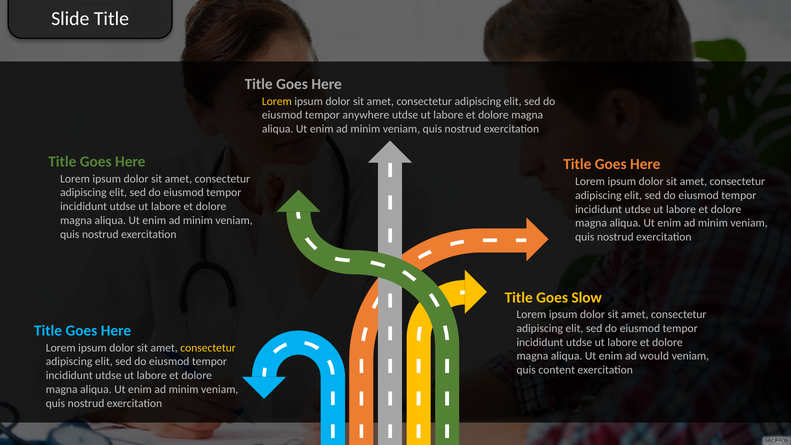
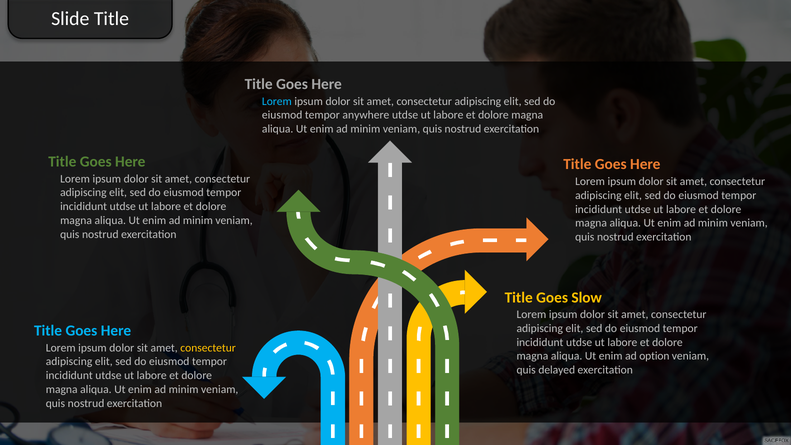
Lorem colour: yellow -> light blue (277, 101)
would: would -> option (654, 356)
content: content -> delayed (557, 370)
